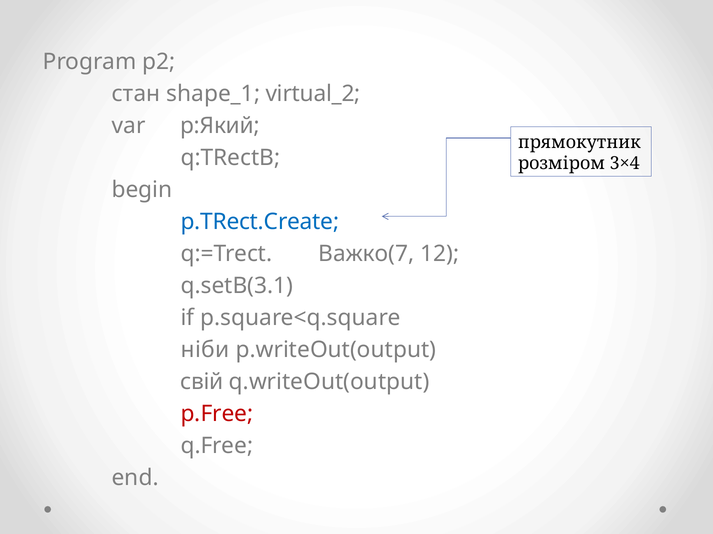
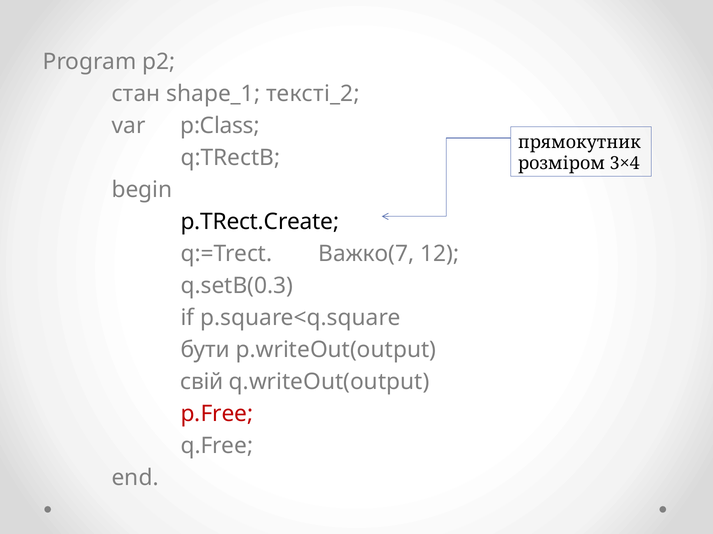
virtual_2: virtual_2 -> тексті_2 (313, 94)
p:Який: p:Який -> p:Class (220, 126)
p.TRect.Create colour: blue -> black (260, 222)
q.setB(3.1: q.setB(3.1 -> q.setB(0.3 (237, 286)
ніби: ніби -> бути (205, 350)
